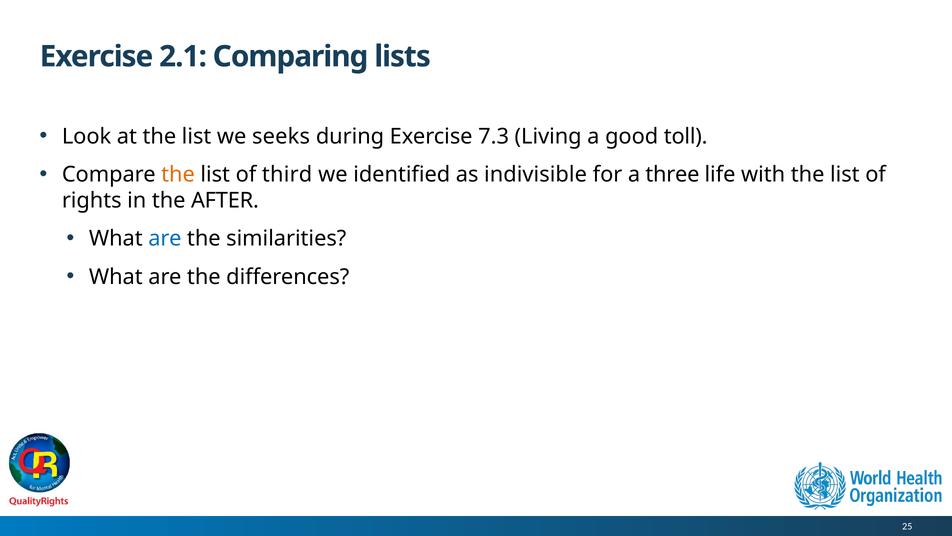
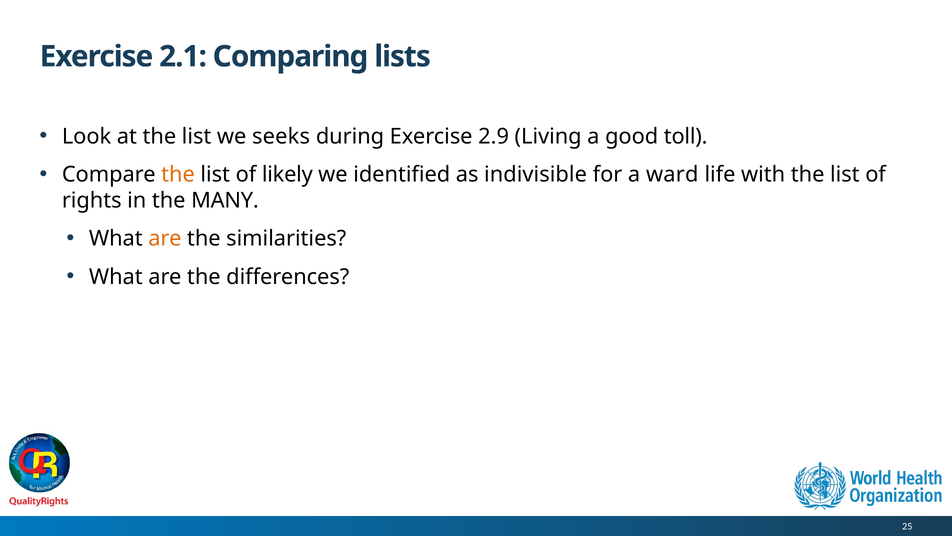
7.3: 7.3 -> 2.9 (494, 136)
third: third -> likely (287, 174)
three: three -> ward (672, 174)
AFTER: AFTER -> MANY (225, 201)
are colour: blue -> orange (165, 239)
